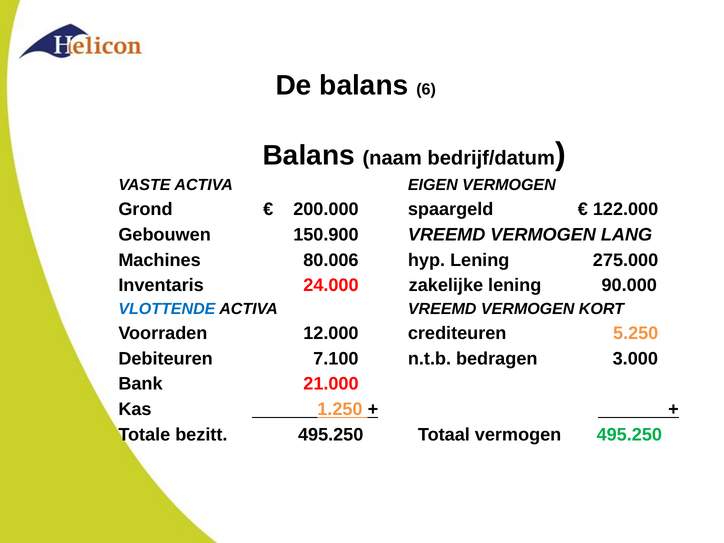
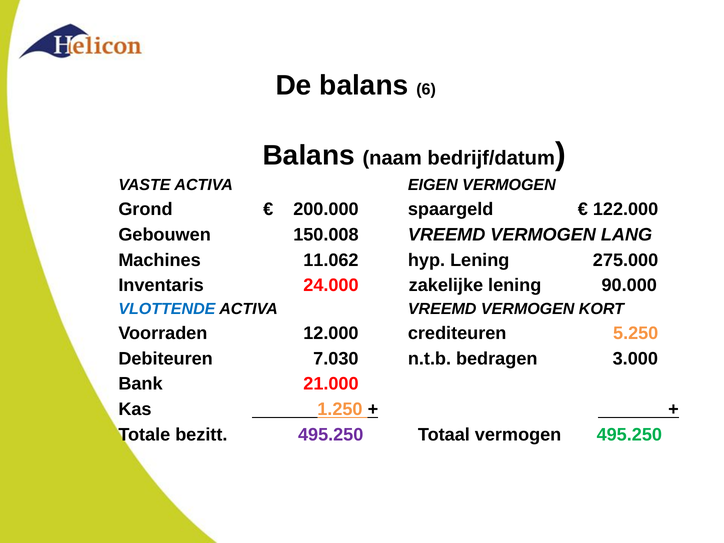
150.900: 150.900 -> 150.008 (326, 235)
80.006: 80.006 -> 11.062 (331, 260)
7.100: 7.100 -> 7.030 (336, 359)
495.250 colour: black -> purple (331, 435)
